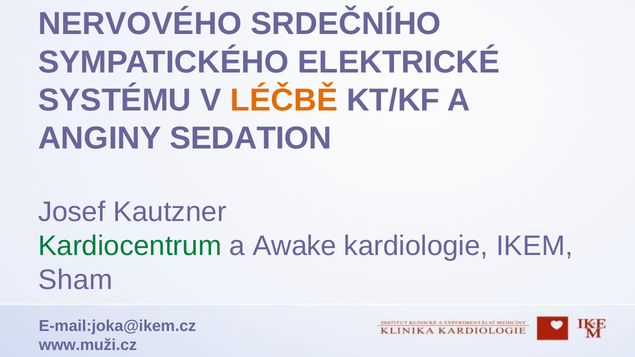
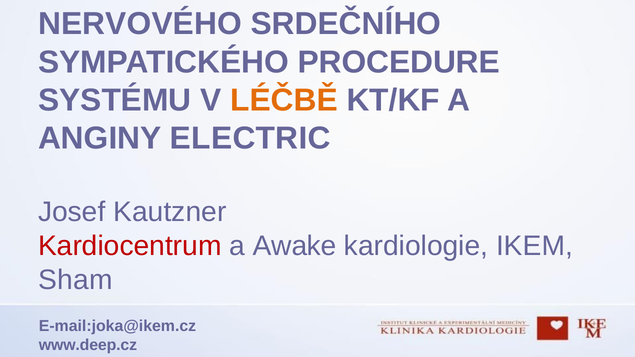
ELEKTRICKÉ: ELEKTRICKÉ -> PROCEDURE (399, 62)
SEDATION: SEDATION -> ELECTRIC (250, 138)
Kardiocentrum colour: green -> red (130, 246)
www.muži.cz: www.muži.cz -> www.deep.cz (88, 345)
